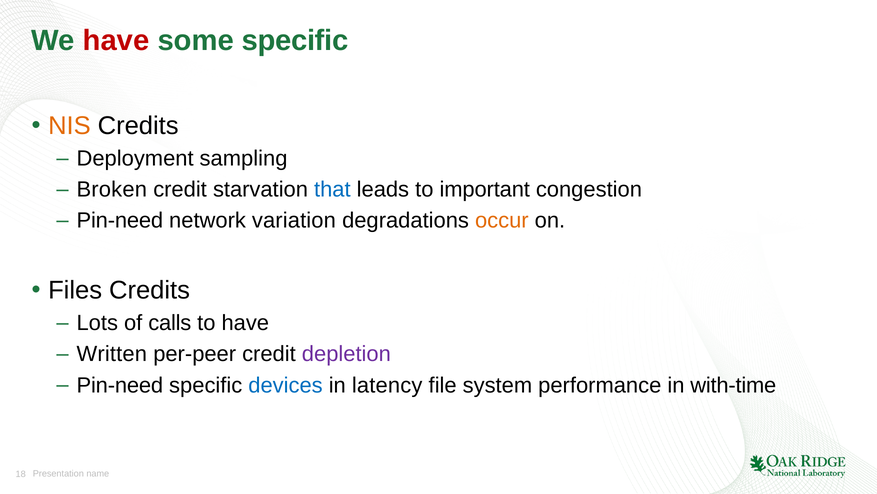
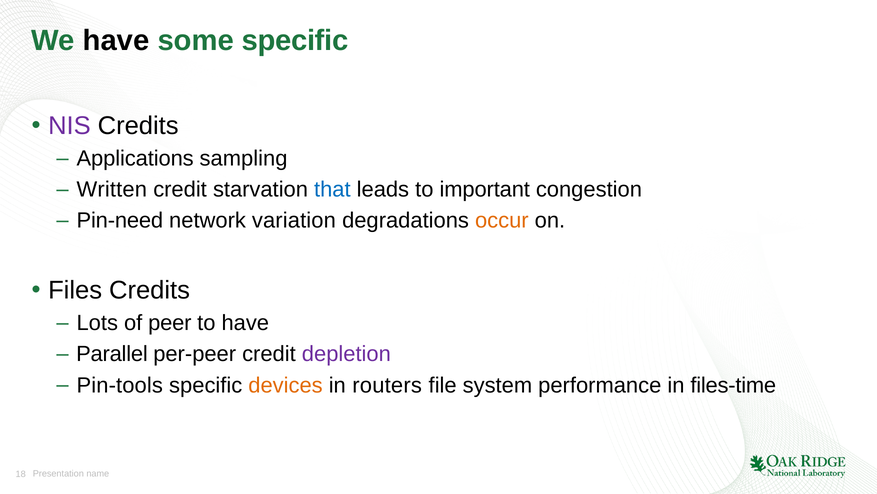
have colour: red -> black (116, 41)
NIS colour: orange -> purple (69, 126)
Deployment: Deployment -> Applications (135, 159)
Broken: Broken -> Written (112, 189)
calls: calls -> peer (170, 323)
Written: Written -> Parallel (112, 354)
Pin-need: Pin-need -> Pin-tools (120, 385)
devices colour: blue -> orange (286, 385)
latency: latency -> routers (387, 385)
with-time: with-time -> files-time (733, 385)
